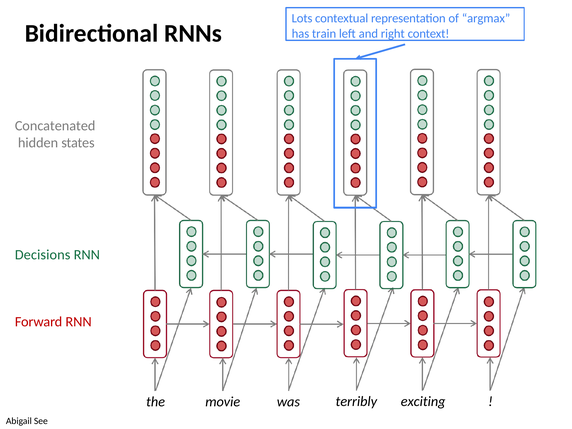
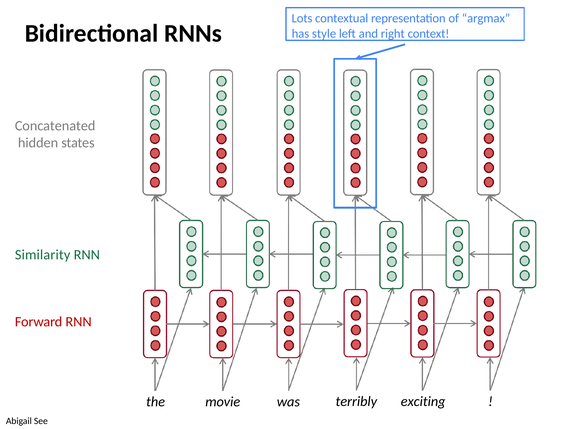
train: train -> style (324, 34)
Decisions: Decisions -> Similarity (43, 255)
